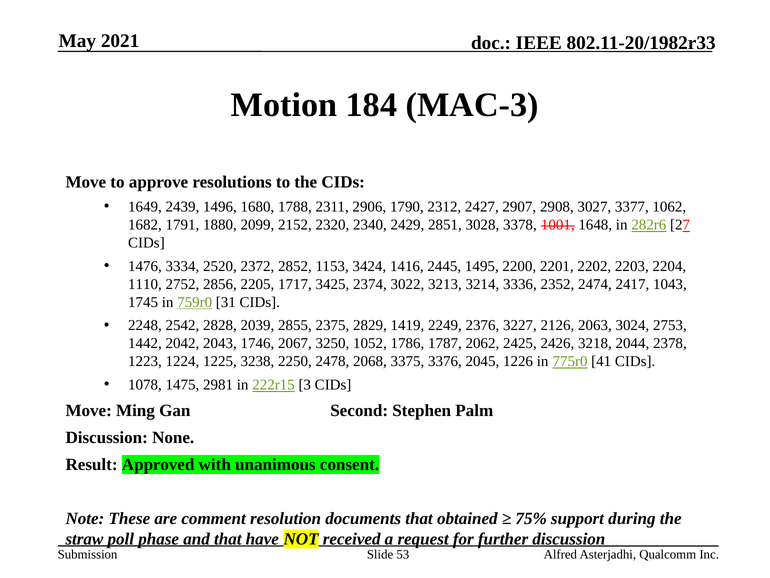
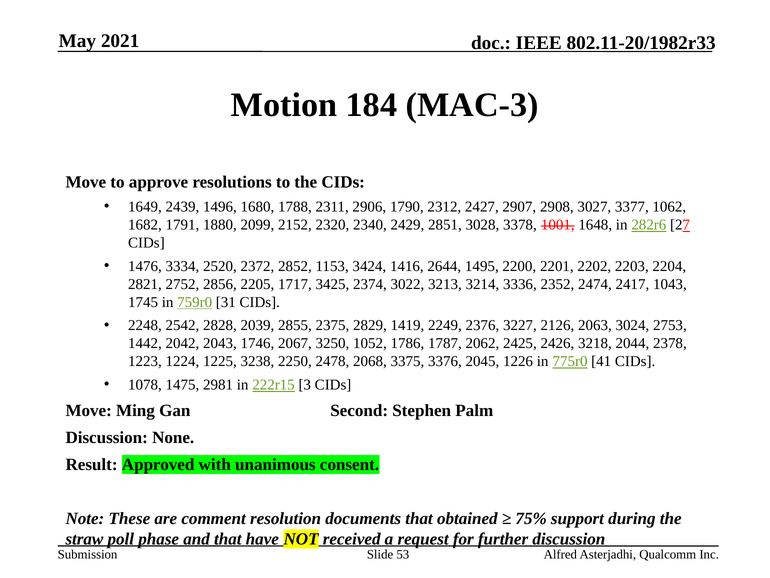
2445: 2445 -> 2644 (444, 266)
1110: 1110 -> 2821 (145, 284)
